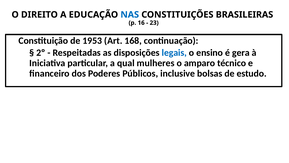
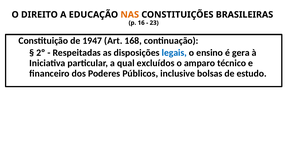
NAS colour: blue -> orange (130, 15)
1953: 1953 -> 1947 (92, 41)
mulheres: mulheres -> excluídos (156, 63)
